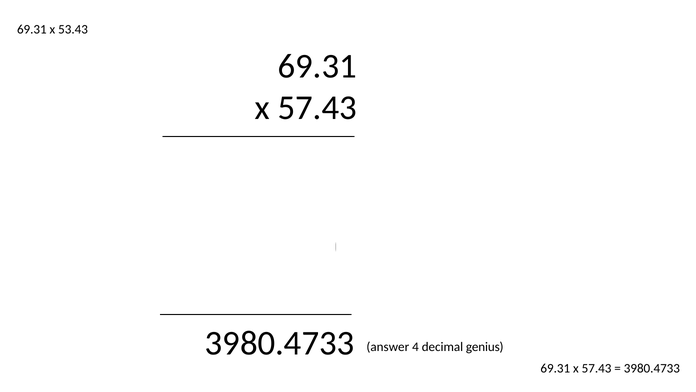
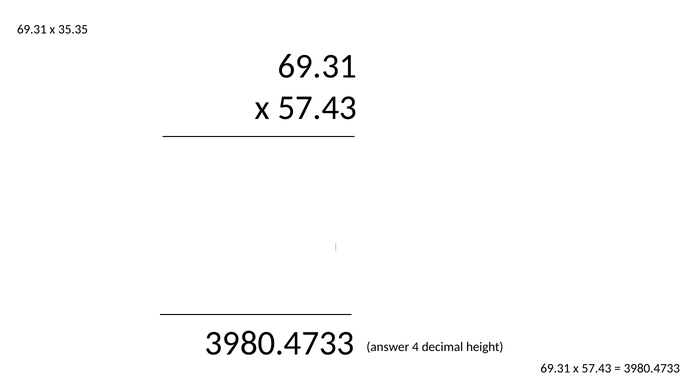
53.43: 53.43 -> 35.35 (73, 29)
genius: genius -> height (485, 347)
